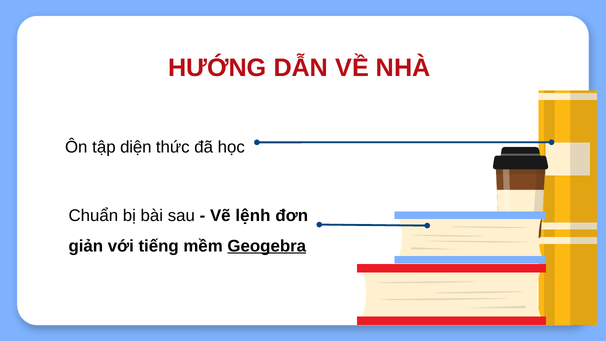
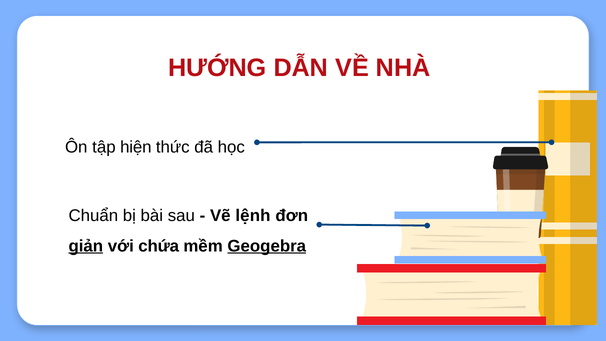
diện: diện -> hiện (136, 147)
giản underline: none -> present (86, 246)
tiếng: tiếng -> chứa (159, 246)
